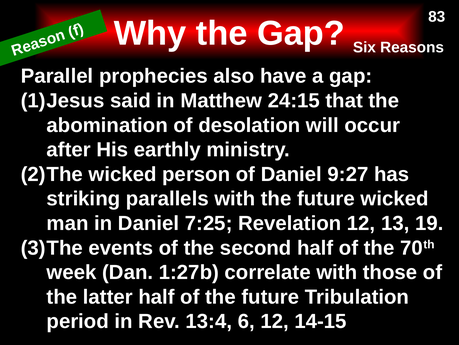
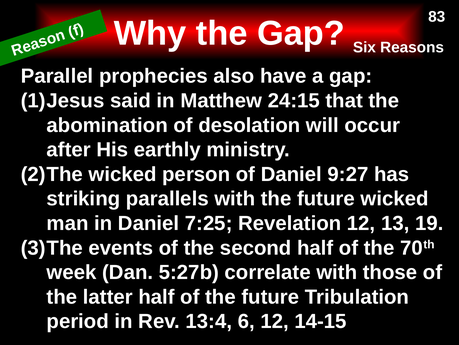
1:27b: 1:27b -> 5:27b (189, 272)
